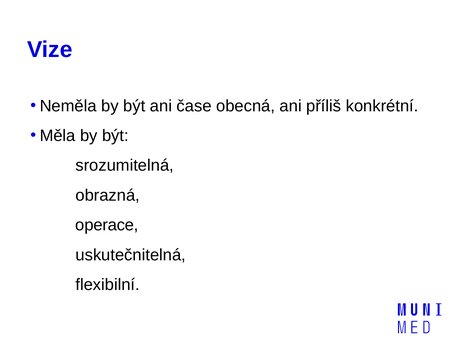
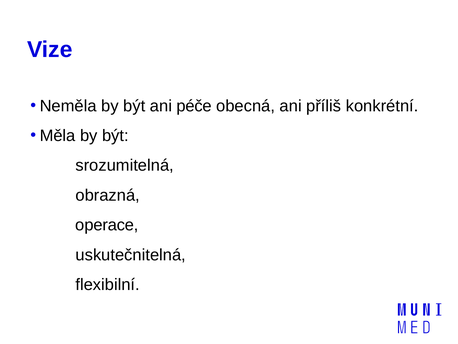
čase: čase -> péče (194, 106)
